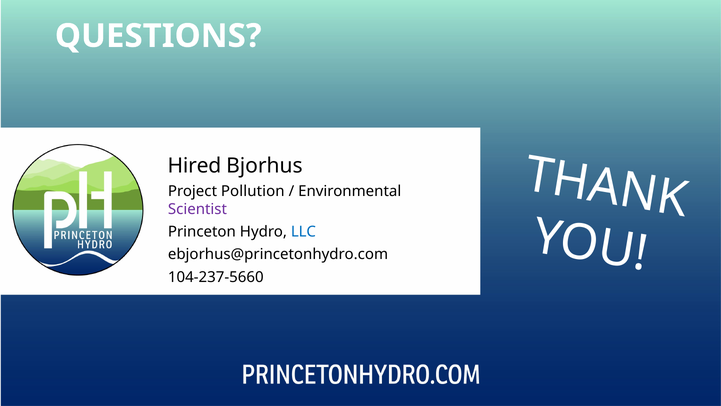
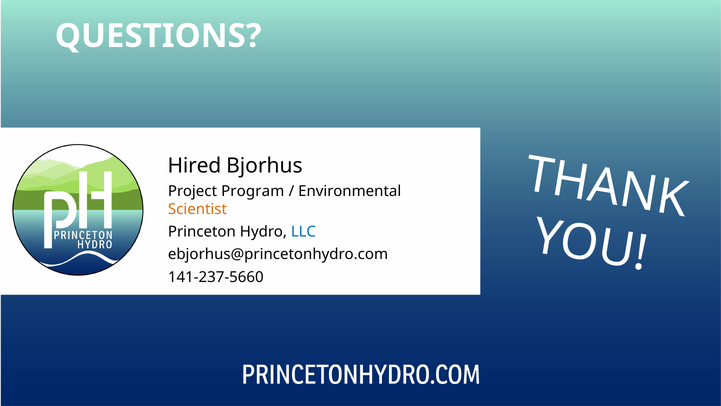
Pollution: Pollution -> Program (253, 191)
Scientist colour: purple -> orange (197, 209)
104-237-5660: 104-237-5660 -> 141-237-5660 (216, 277)
